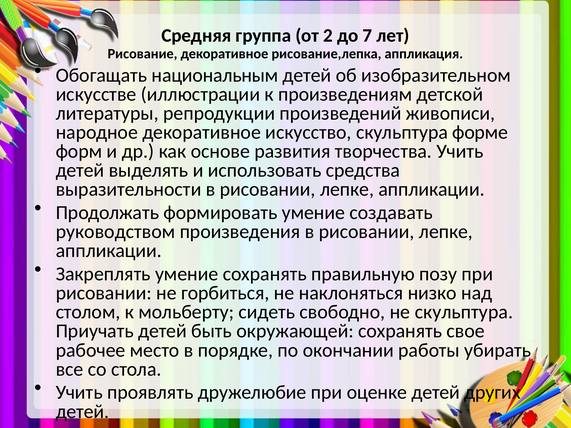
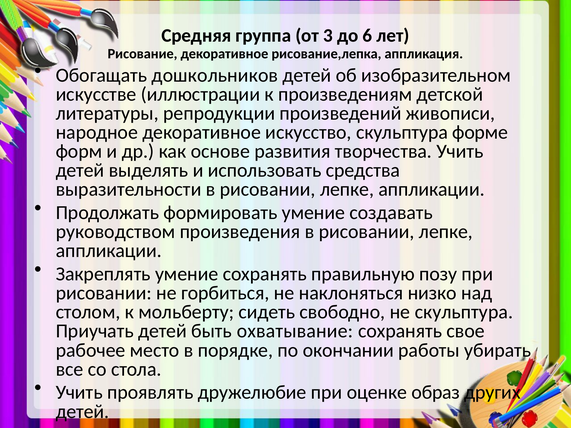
2: 2 -> 3 (328, 36)
7: 7 -> 6 (367, 36)
национальным: национальным -> дошкольников (215, 75)
окружающей: окружающей -> охватывание (295, 331)
оценке детей: детей -> образ (436, 393)
